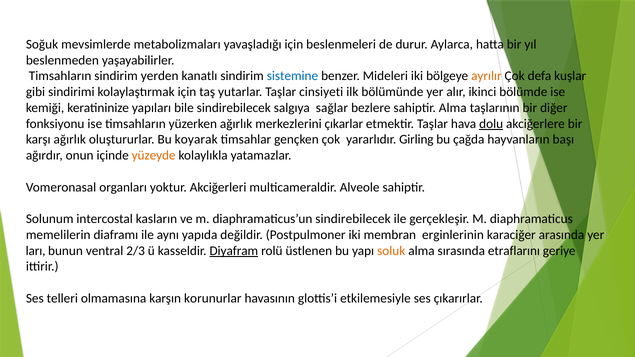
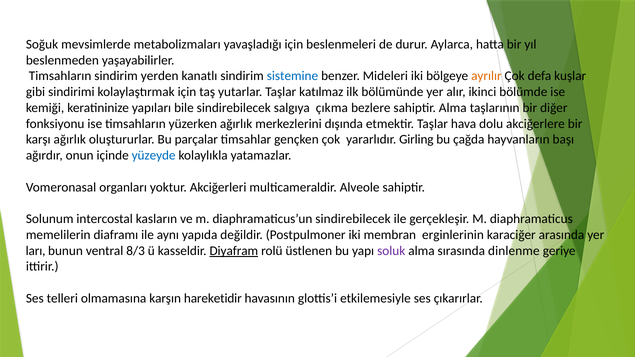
cinsiyeti: cinsiyeti -> katılmaz (321, 92)
sağlar: sağlar -> çıkma (332, 108)
çıkarlar: çıkarlar -> dışında (344, 124)
dolu underline: present -> none (491, 124)
koyarak: koyarak -> parçalar (196, 140)
yüzeyde colour: orange -> blue (154, 156)
2/3: 2/3 -> 8/3 (136, 251)
soluk colour: orange -> purple (391, 251)
etraflarını: etraflarını -> dinlenme (514, 251)
korunurlar: korunurlar -> hareketidir (213, 298)
